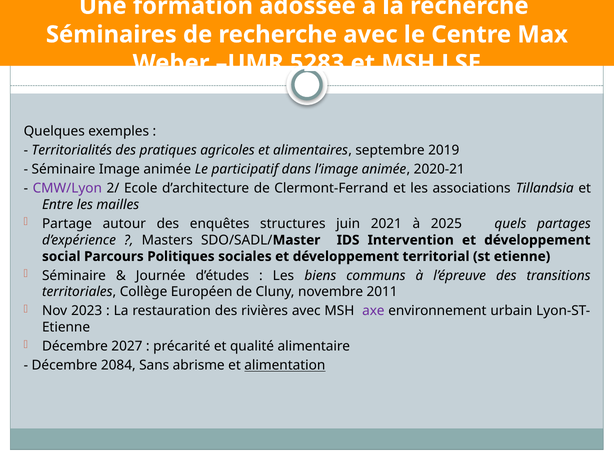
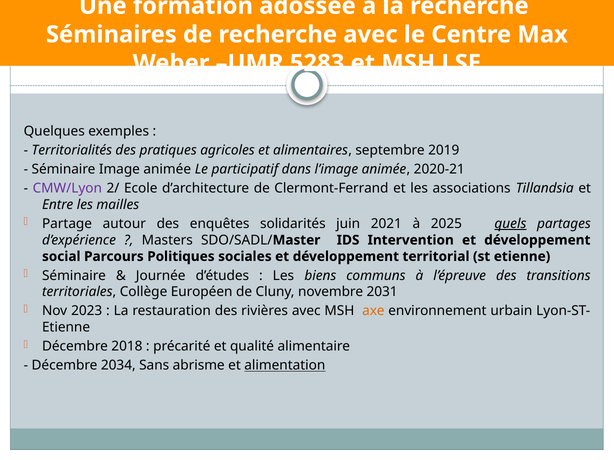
structures: structures -> solidarités (293, 224)
quels underline: none -> present (510, 224)
2011: 2011 -> 2031 (382, 292)
axe colour: purple -> orange (373, 311)
2027: 2027 -> 2018 (127, 347)
2084: 2084 -> 2034 (118, 366)
